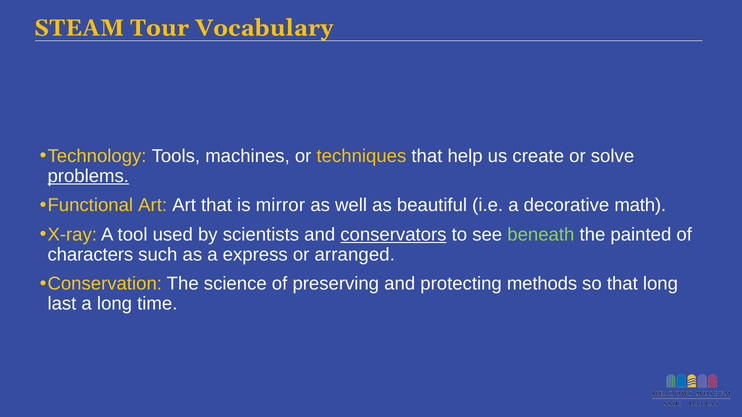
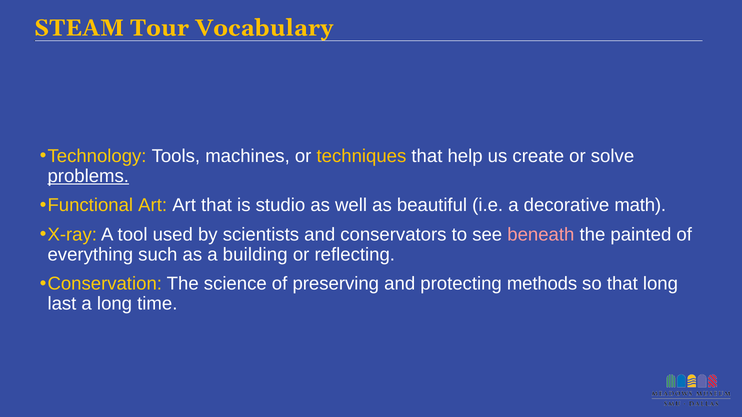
mirror: mirror -> studio (280, 205)
conservators underline: present -> none (393, 235)
beneath colour: light green -> pink (541, 235)
characters: characters -> everything (90, 255)
express: express -> building (255, 255)
arranged: arranged -> reflecting (355, 255)
